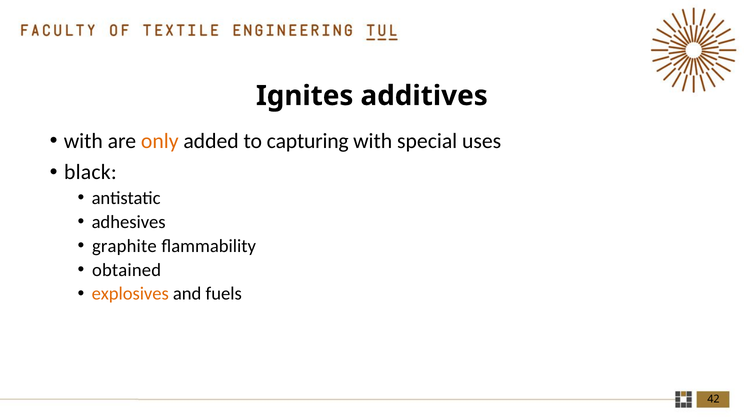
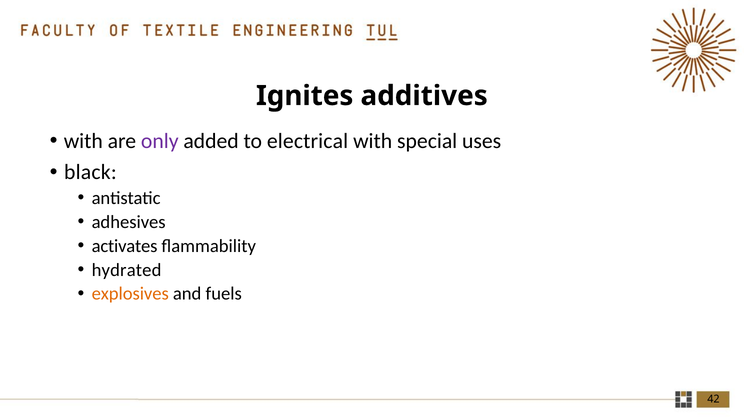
only colour: orange -> purple (160, 141)
capturing: capturing -> electrical (308, 141)
graphite: graphite -> activates (125, 246)
obtained: obtained -> hydrated (127, 270)
